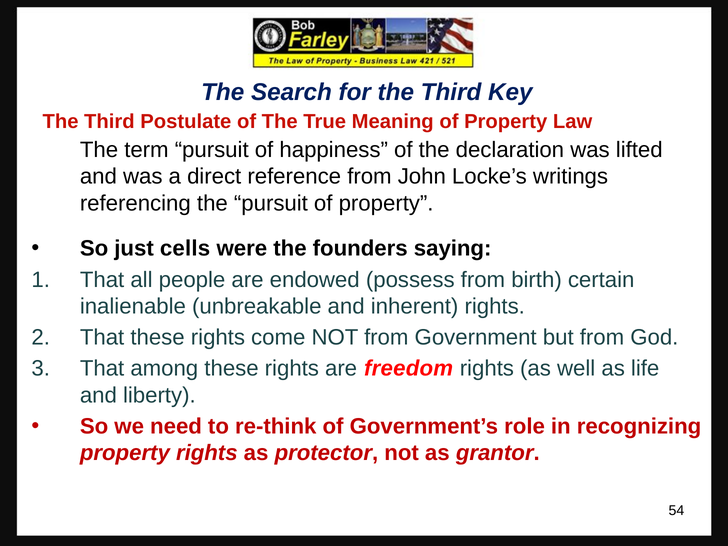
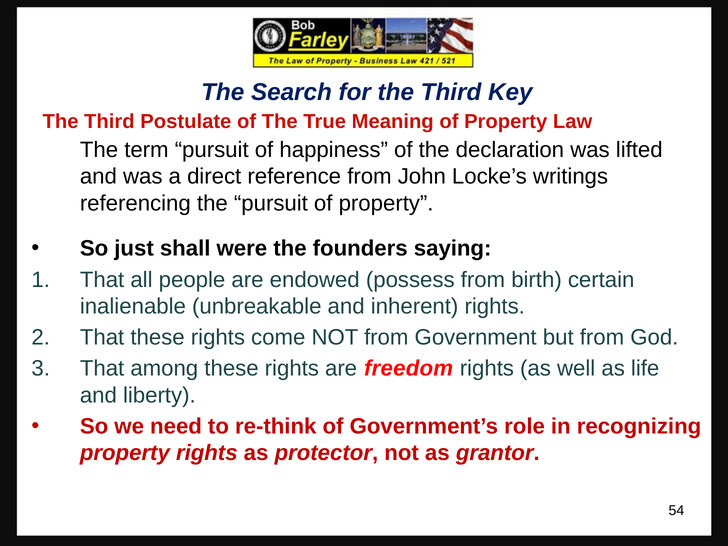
cells: cells -> shall (185, 249)
